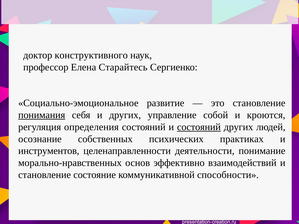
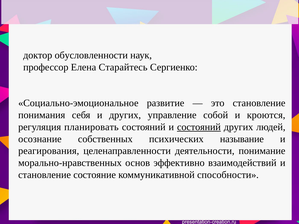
конструктивного: конструктивного -> обусловленности (91, 55)
понимания underline: present -> none (42, 115)
определения: определения -> планировать (91, 127)
практиках: практиках -> называние (242, 139)
инструментов: инструментов -> реагирования (49, 151)
